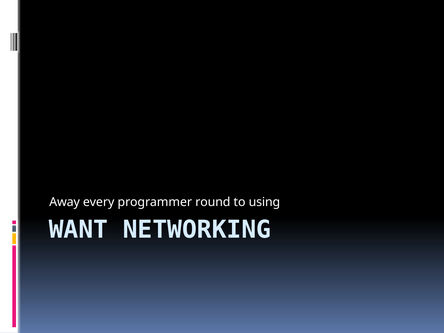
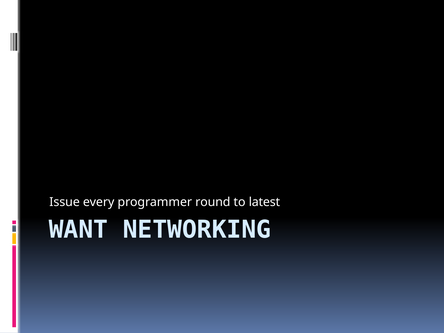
Away: Away -> Issue (65, 202)
using: using -> latest (264, 202)
